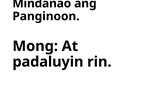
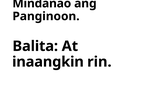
Mong: Mong -> Balita (35, 46)
padaluyin: padaluyin -> inaangkin (48, 62)
